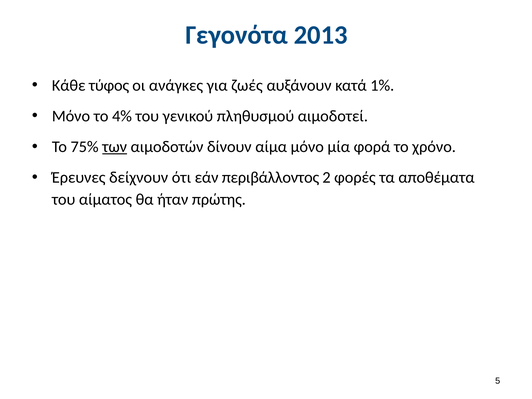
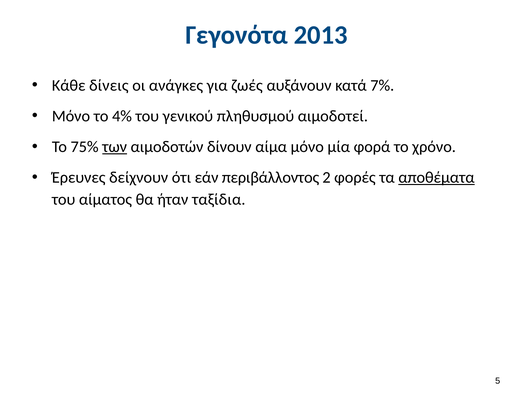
τύφος: τύφος -> δίνεις (109, 85)
1%: 1% -> 7% (382, 85)
αποθέματα underline: none -> present (436, 178)
πρώτης: πρώτης -> ταξίδια (219, 199)
